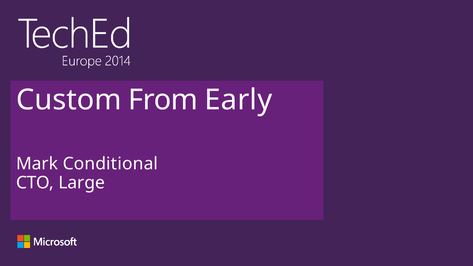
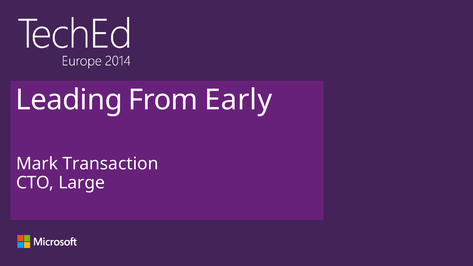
Custom: Custom -> Leading (69, 100)
Conditional: Conditional -> Transaction (110, 164)
